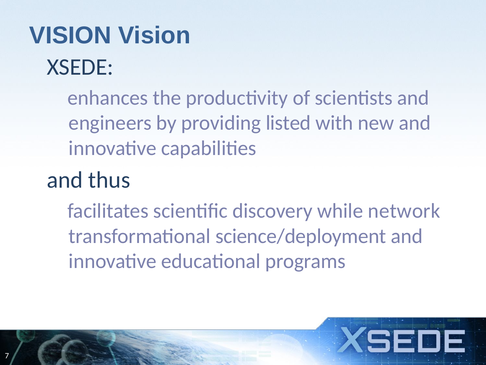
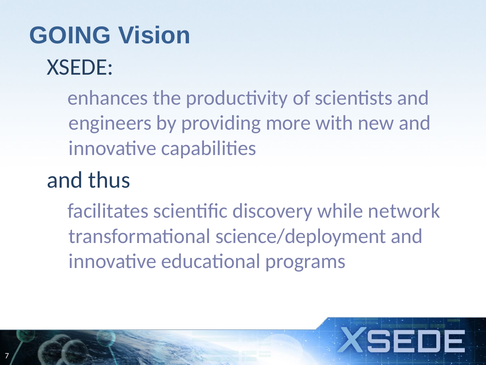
VISION: VISION -> GOING (70, 35)
listed: listed -> more (288, 123)
